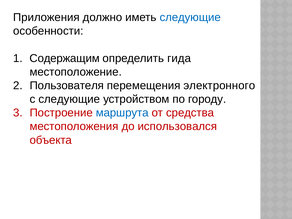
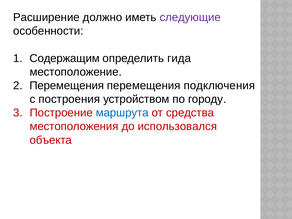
Приложения: Приложения -> Расширение (46, 17)
следующие colour: blue -> purple (190, 17)
Пользователя: Пользователя -> Перемещения (67, 86)
электронного: электронного -> подключения (219, 86)
с следующие: следующие -> построения (69, 99)
